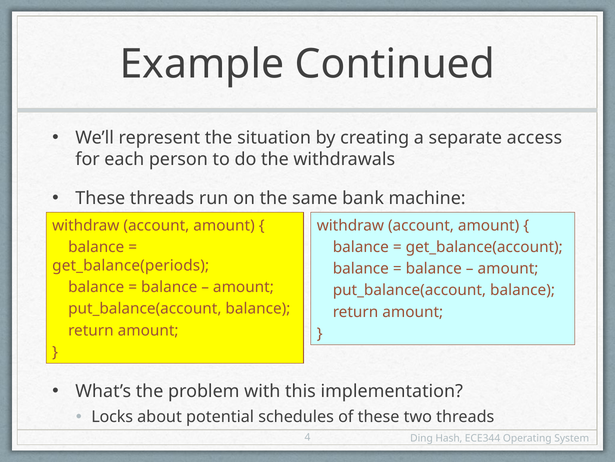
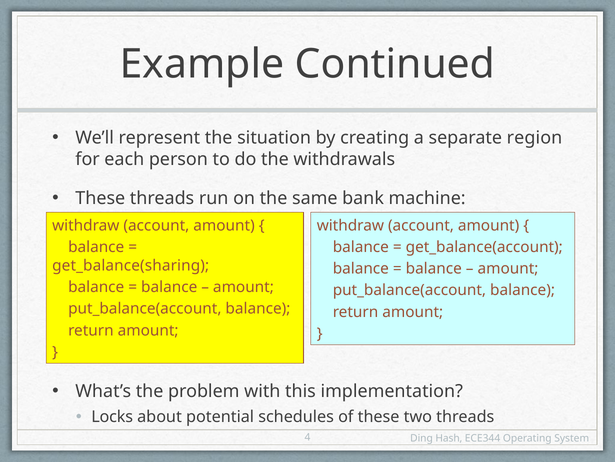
access: access -> region (534, 138)
get_balance(periods: get_balance(periods -> get_balance(sharing (131, 265)
